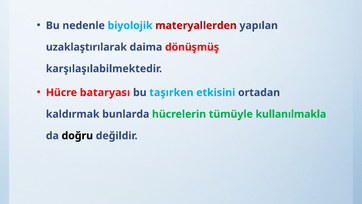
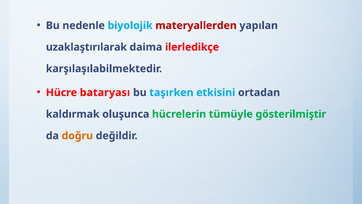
dönüşmüş: dönüşmüş -> ilerledikçe (192, 47)
bunlarda: bunlarda -> oluşunca (126, 114)
kullanılmakla: kullanılmakla -> gösterilmiştir (291, 114)
doğru colour: black -> orange (77, 136)
